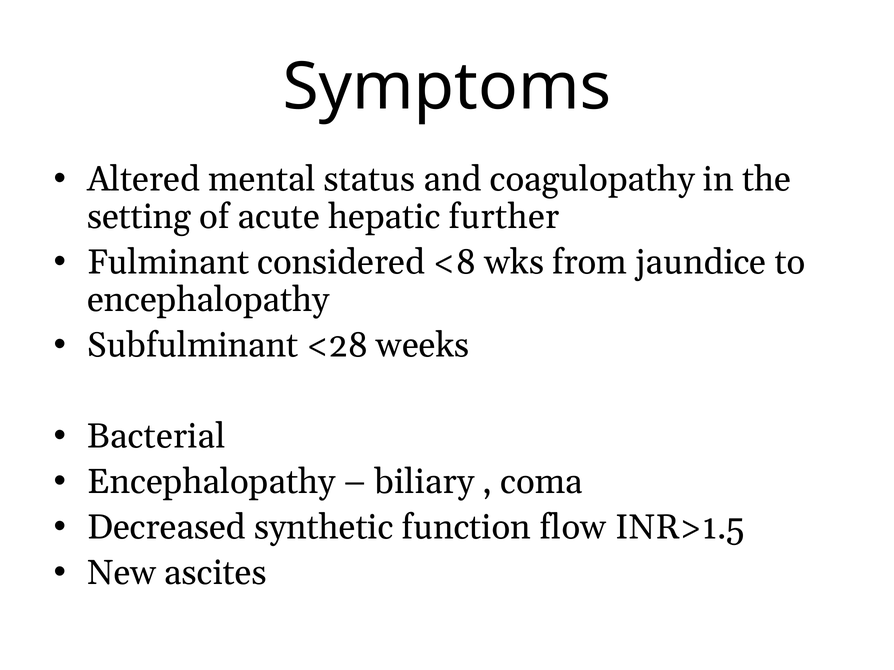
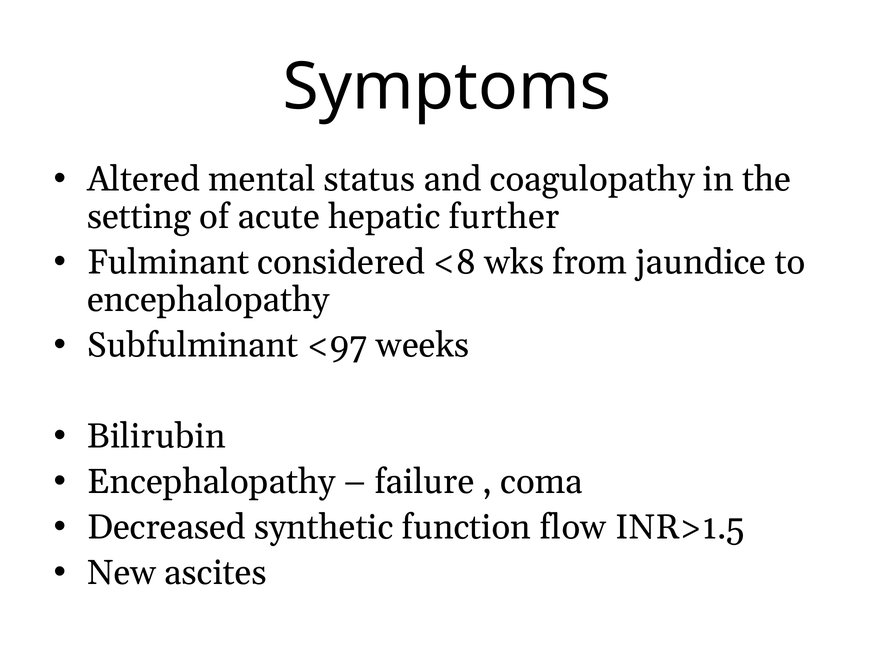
<28: <28 -> <97 (337, 346)
Bacterial: Bacterial -> Bilirubin (156, 437)
biliary: biliary -> failure (425, 482)
